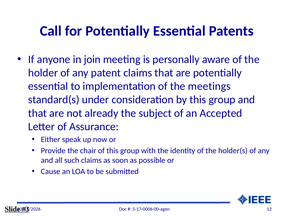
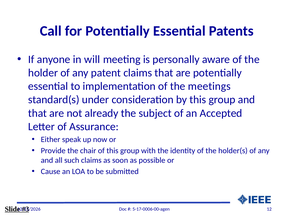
join: join -> will (92, 60)
